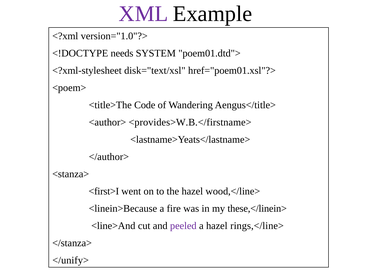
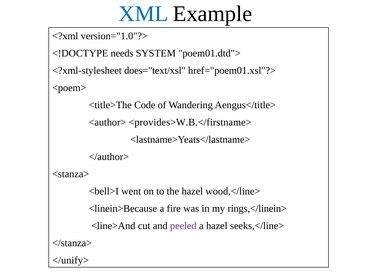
XML colour: purple -> blue (143, 14)
disk="text/xsl: disk="text/xsl -> does="text/xsl (155, 70)
<first>I: <first>I -> <bell>I (104, 191)
these,</linein>: these,</linein> -> rings,</linein> (257, 208)
rings,</line>: rings,</line> -> seeks,</line> (257, 225)
